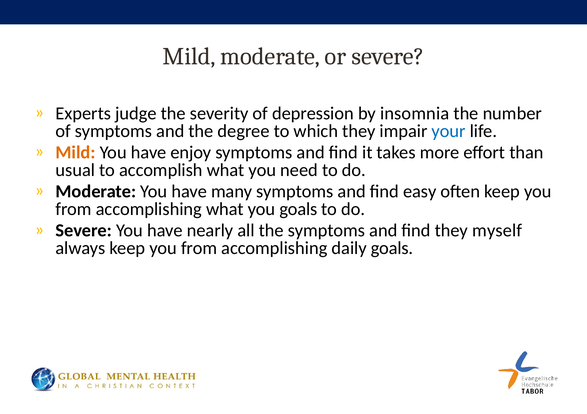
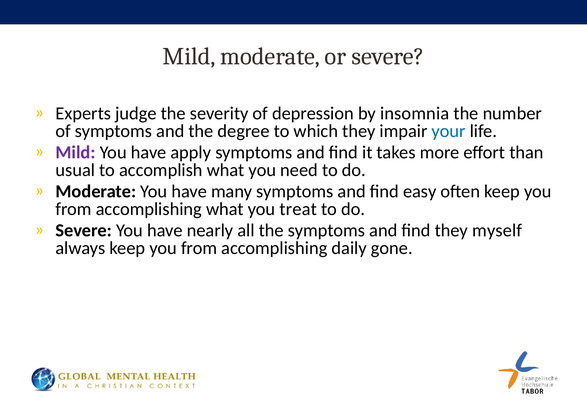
Mild colour: orange -> purple (76, 152)
enjoy: enjoy -> apply (191, 152)
you goals: goals -> treat (298, 209)
daily goals: goals -> gone (392, 248)
